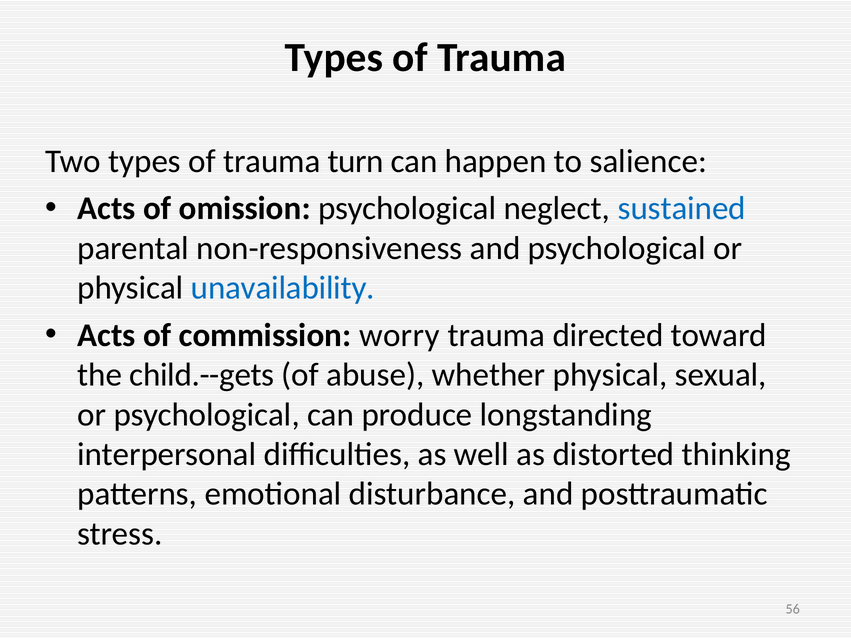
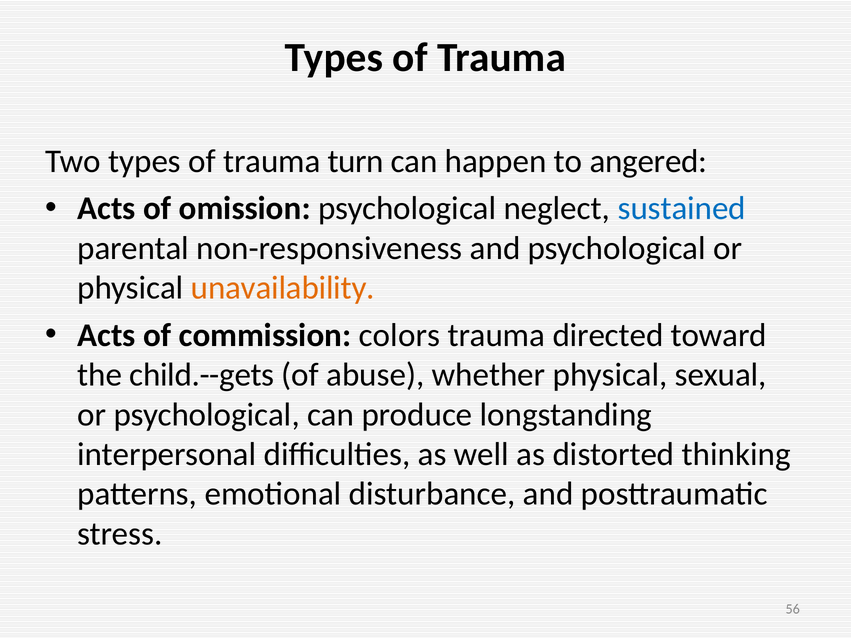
salience: salience -> angered (648, 161)
unavailability colour: blue -> orange (283, 288)
worry: worry -> colors (400, 335)
